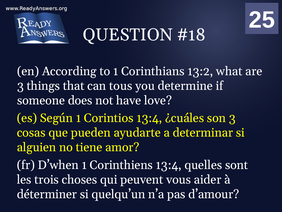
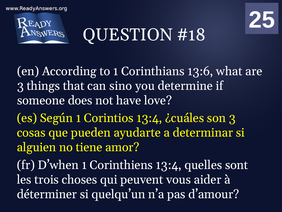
13:2: 13:2 -> 13:6 (200, 71)
tous: tous -> sino (121, 86)
